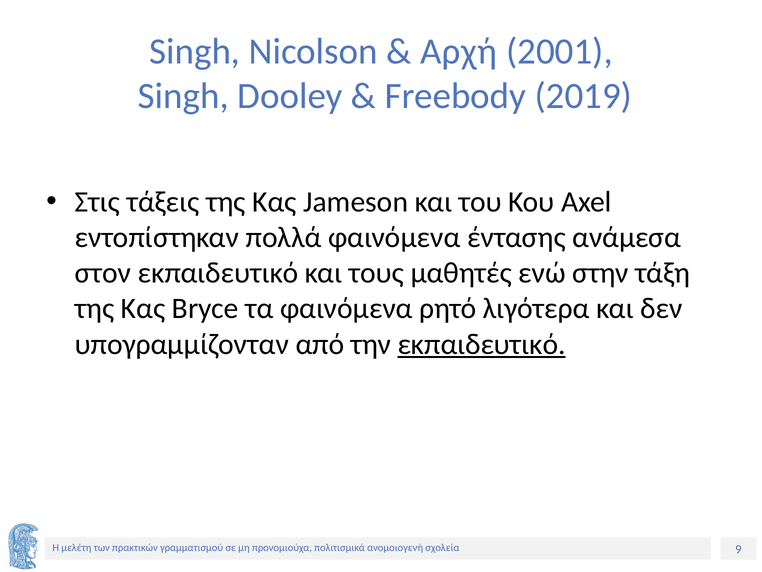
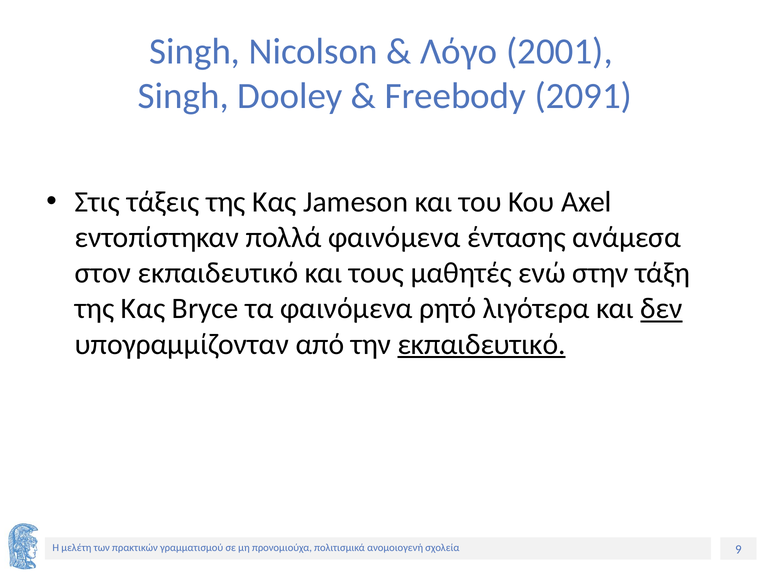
Αρχή: Αρχή -> Λόγο (459, 51)
2019: 2019 -> 2091 (583, 96)
δεν underline: none -> present (662, 308)
